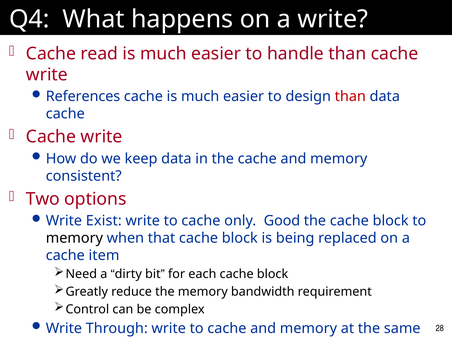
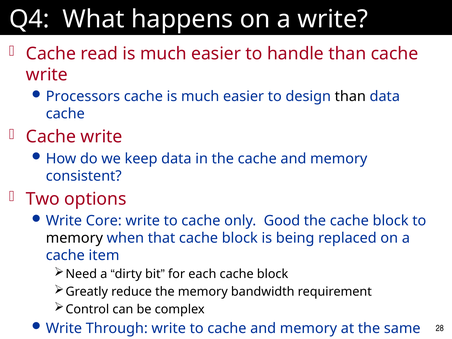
References: References -> Processors (83, 97)
than colour: red -> black (350, 97)
Exist: Exist -> Core (104, 221)
